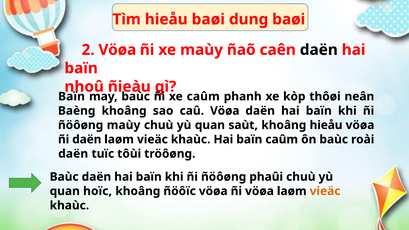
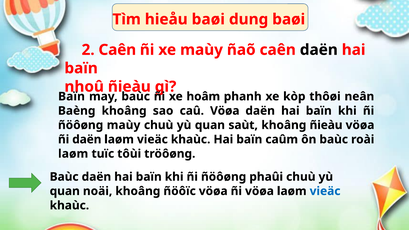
2 Vöøa: Vöøa -> Caên (117, 50)
xe caûm: caûm -> hoâm (203, 96)
khoâng hieåu: hieåu -> ñieàu (326, 125)
daën: daën -> laøm (73, 154)
hoïc: hoïc -> noäi (98, 191)
vieäc colour: orange -> blue (325, 191)
